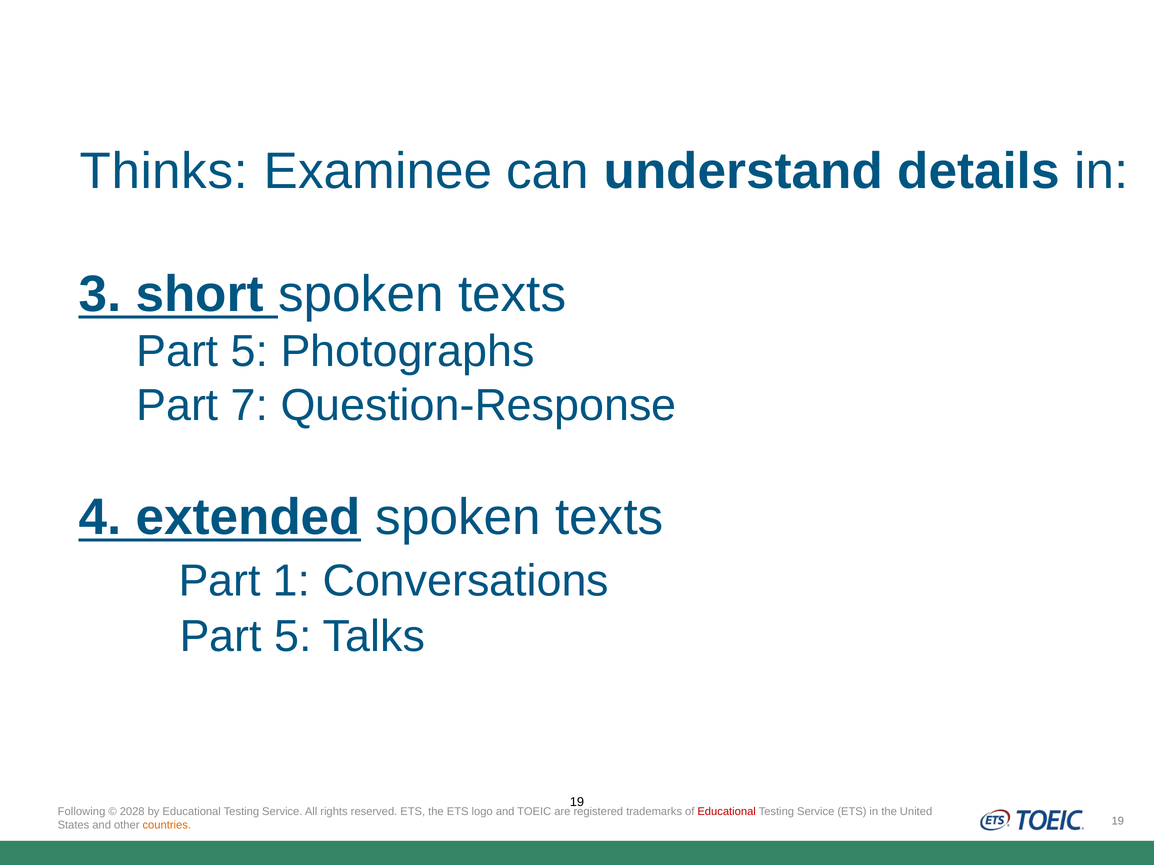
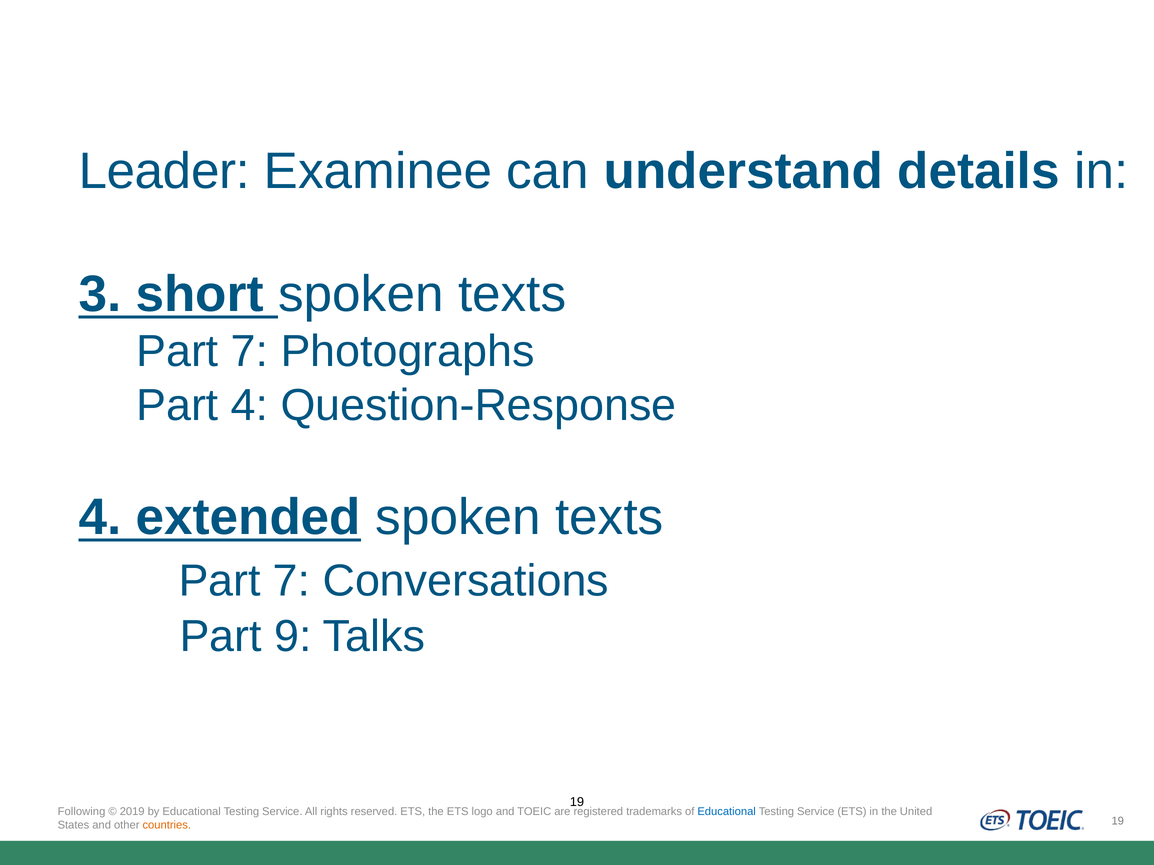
Thinks: Thinks -> Leader (164, 171)
5: 5 -> 7 (250, 352)
Part 7: 7 -> 4 (250, 406)
1: 1 -> 7 (292, 581)
5: 5 -> 9 (293, 637)
2028: 2028 -> 2019 (132, 812)
Educational colour: red -> blue (727, 812)
